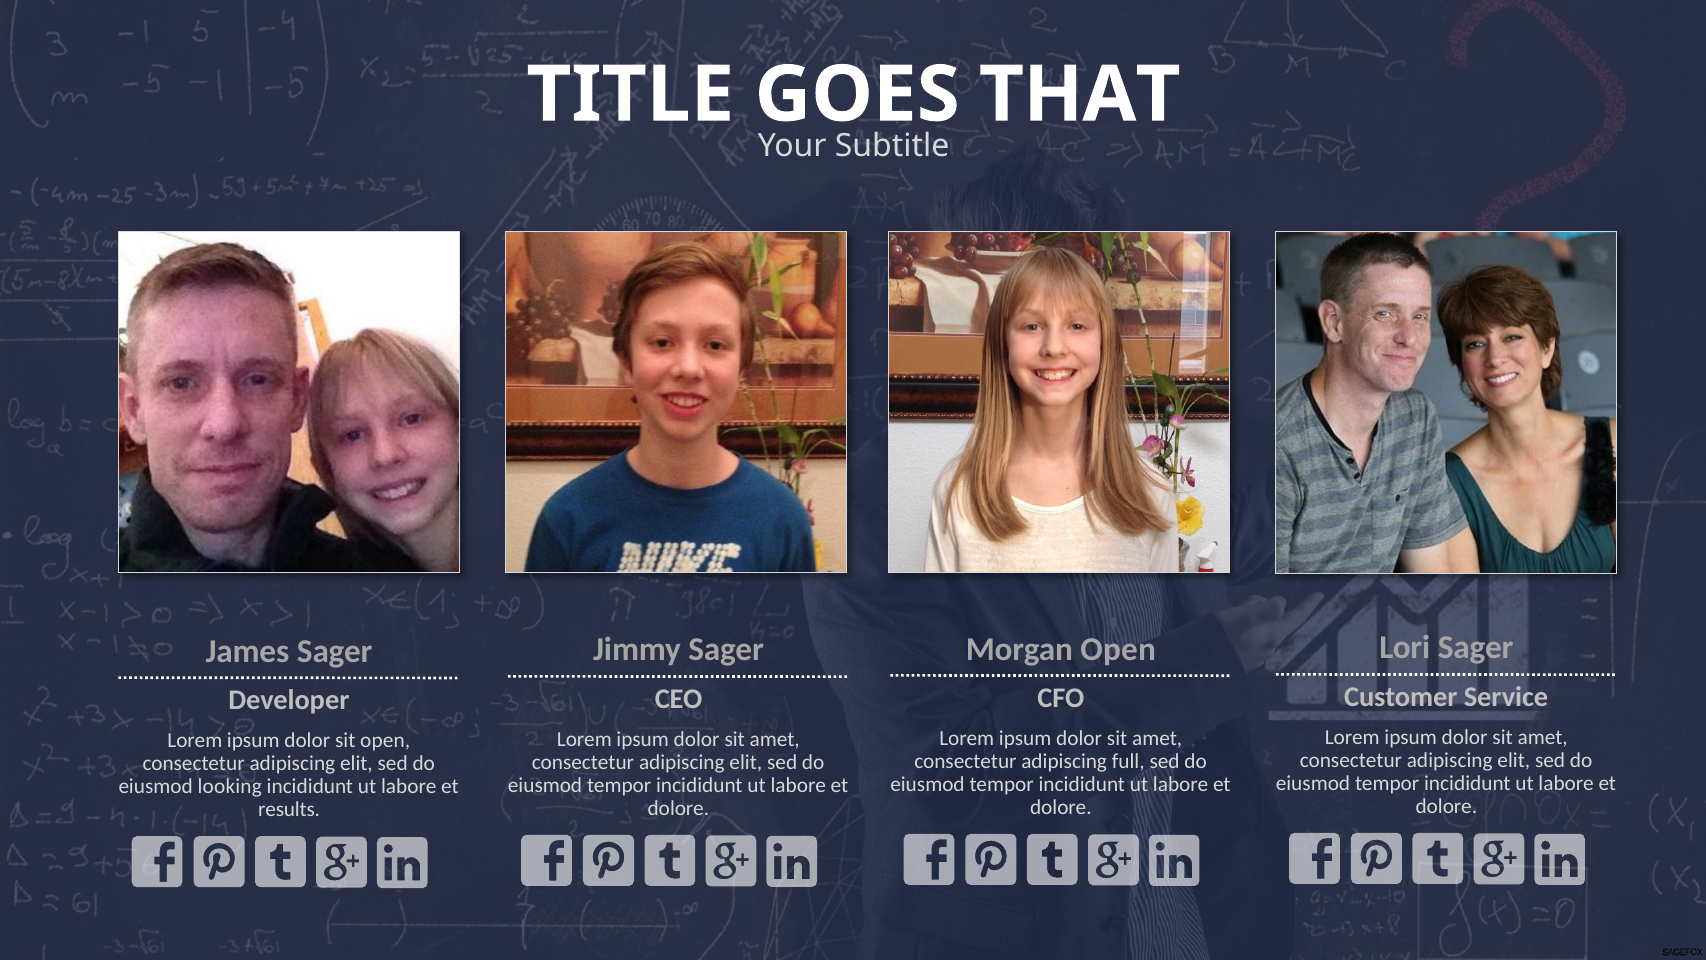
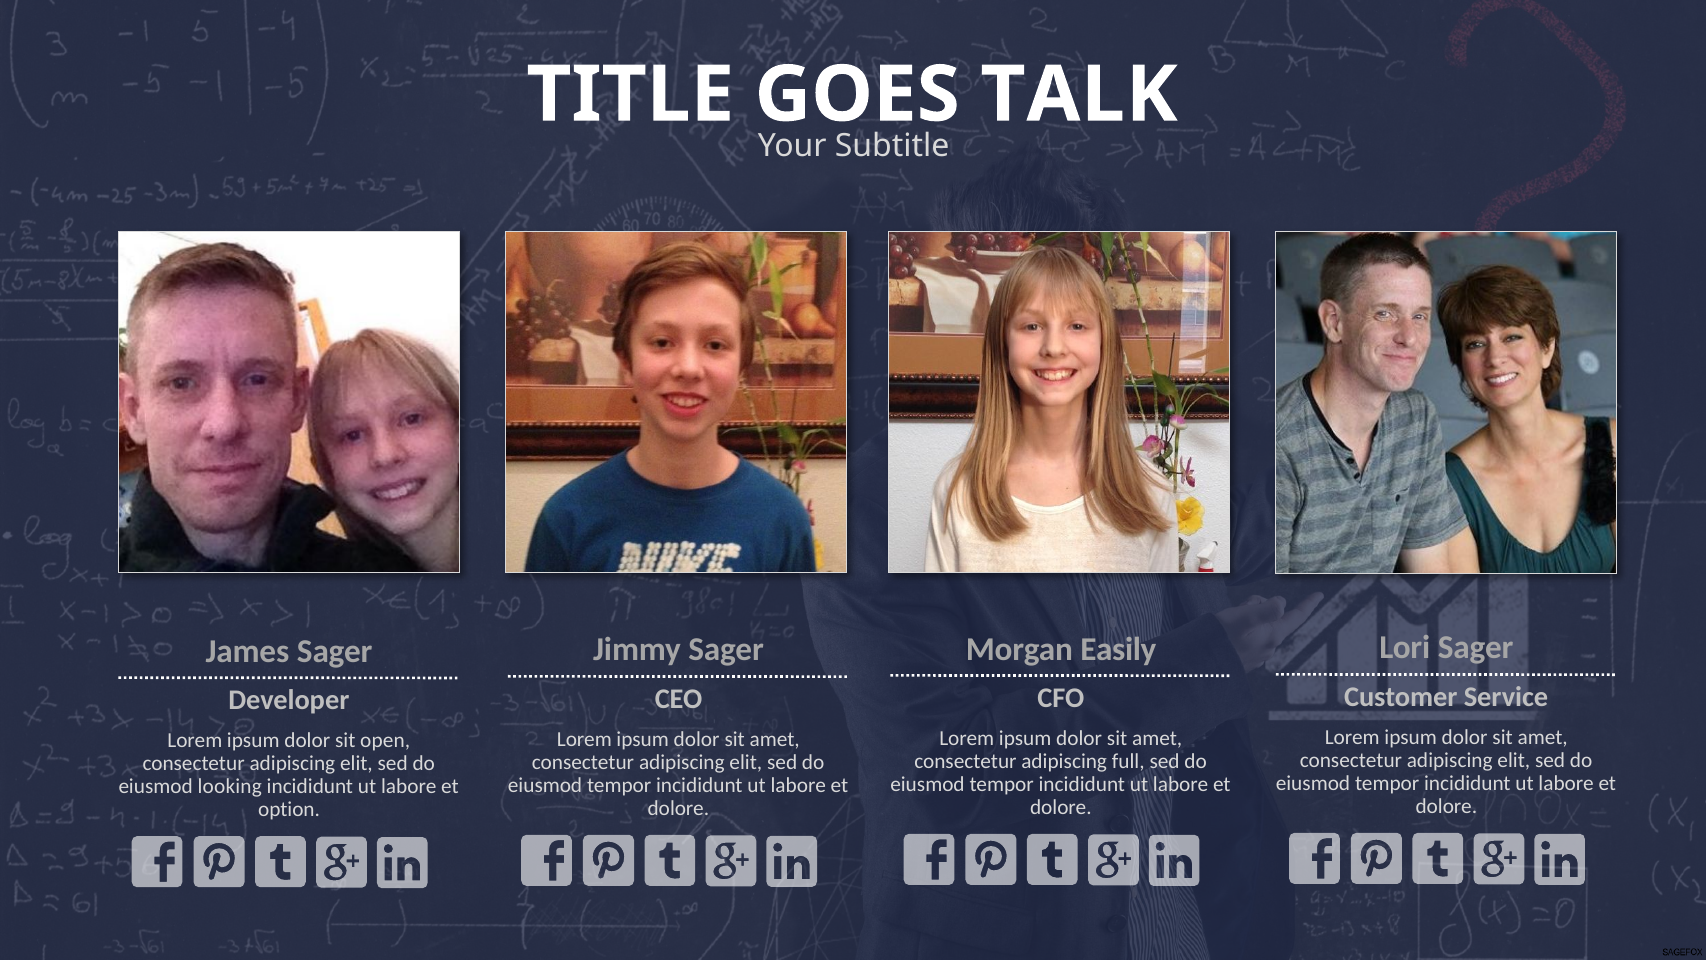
THAT: THAT -> TALK (1079, 95)
Morgan Open: Open -> Easily (1118, 649)
results: results -> option (289, 809)
